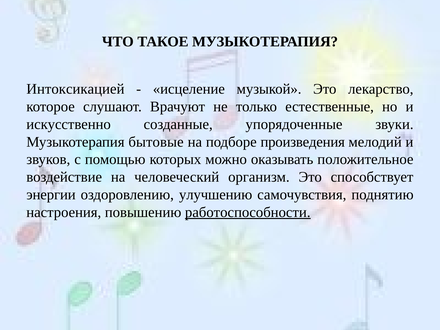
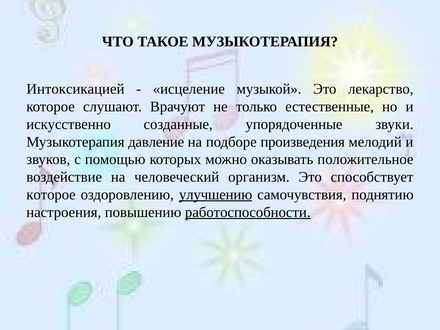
бытовые: бытовые -> давление (156, 142)
энергии: энергии -> которое (51, 195)
улучшению underline: none -> present (216, 195)
